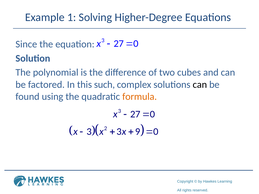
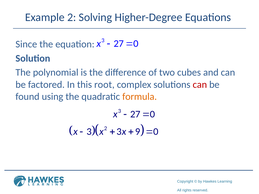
Example 1: 1 -> 2 (72, 17)
such: such -> root (104, 85)
can colour: black -> red (200, 85)
